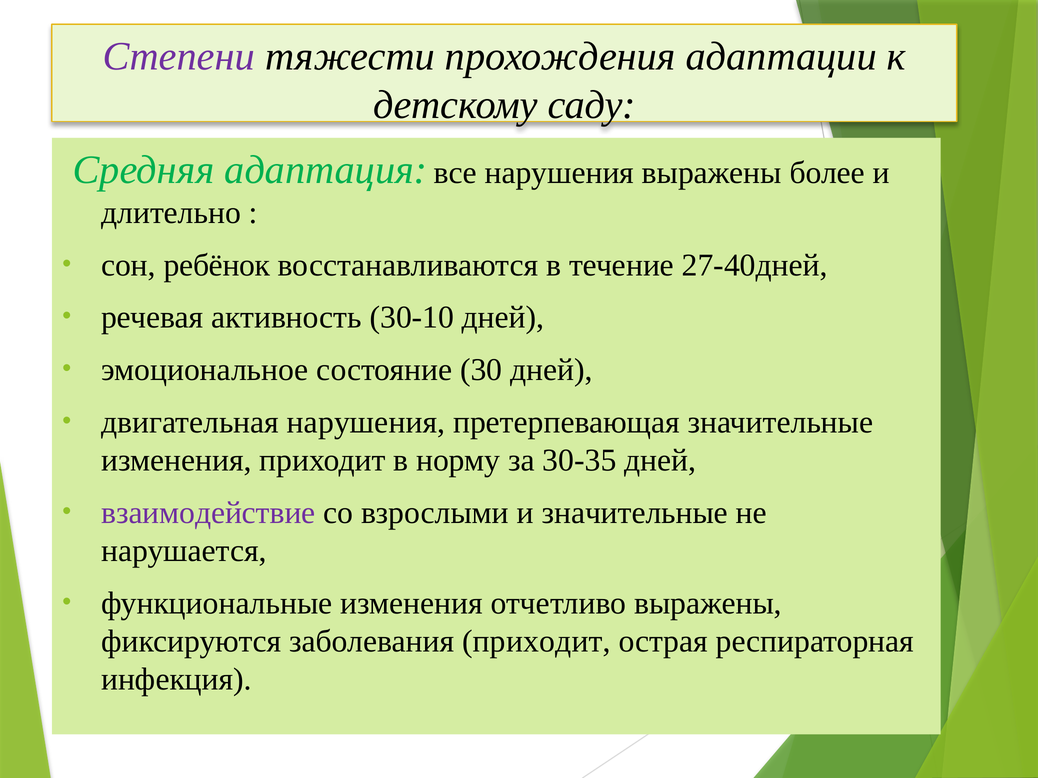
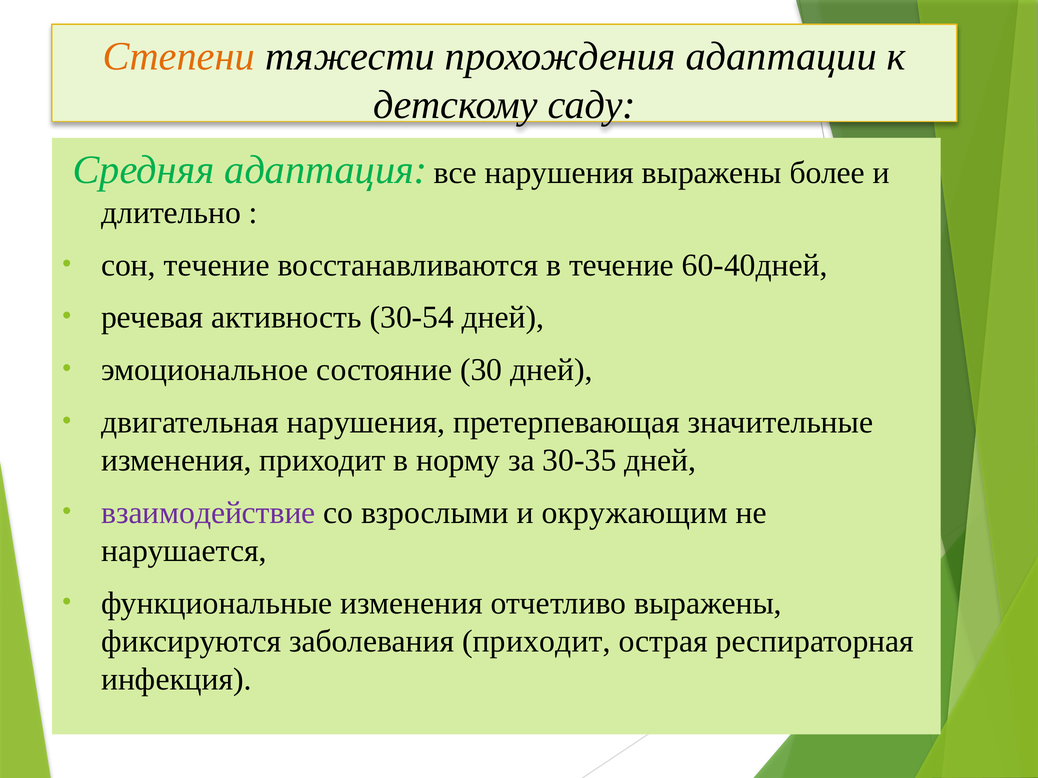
Степени colour: purple -> orange (179, 57)
сон ребёнок: ребёнок -> течение (217, 265)
27-40дней: 27-40дней -> 60-40дней (755, 265)
30-10: 30-10 -> 30-54 (412, 318)
и значительные: значительные -> окружающим (635, 513)
